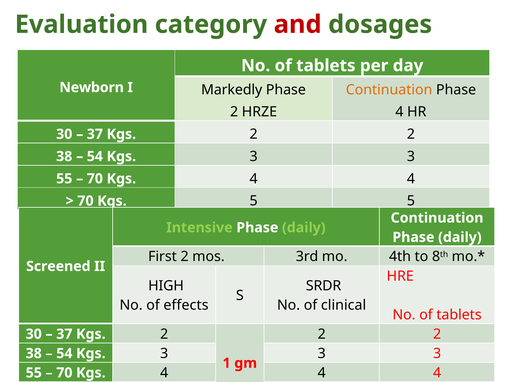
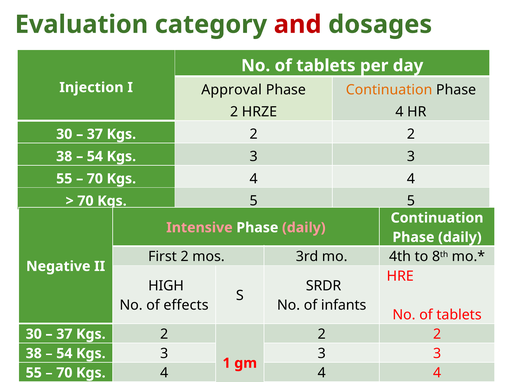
Newborn: Newborn -> Injection (91, 87)
Markedly: Markedly -> Approval (232, 90)
Intensive colour: light green -> pink (199, 227)
daily colour: light green -> pink (304, 227)
Screened: Screened -> Negative (58, 266)
clinical: clinical -> infants (344, 305)
